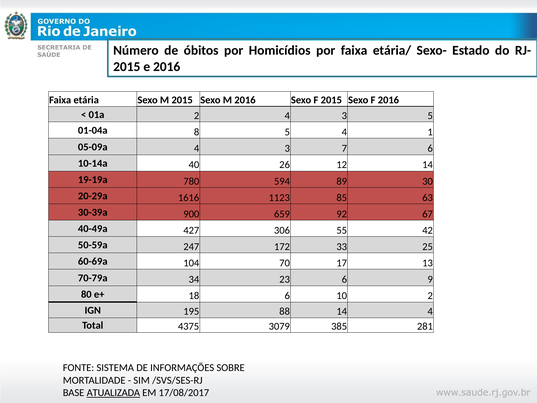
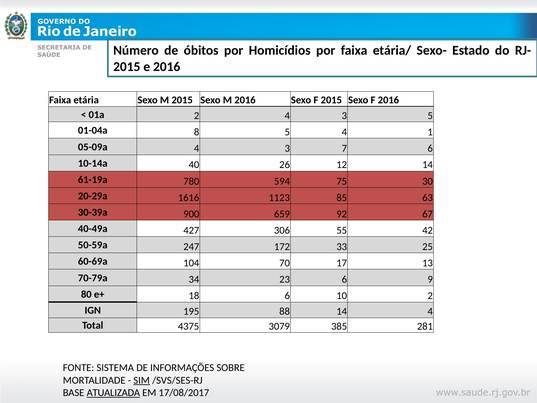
19-19a: 19-19a -> 61-19a (93, 180)
89: 89 -> 75 (342, 181)
SIM underline: none -> present (142, 380)
